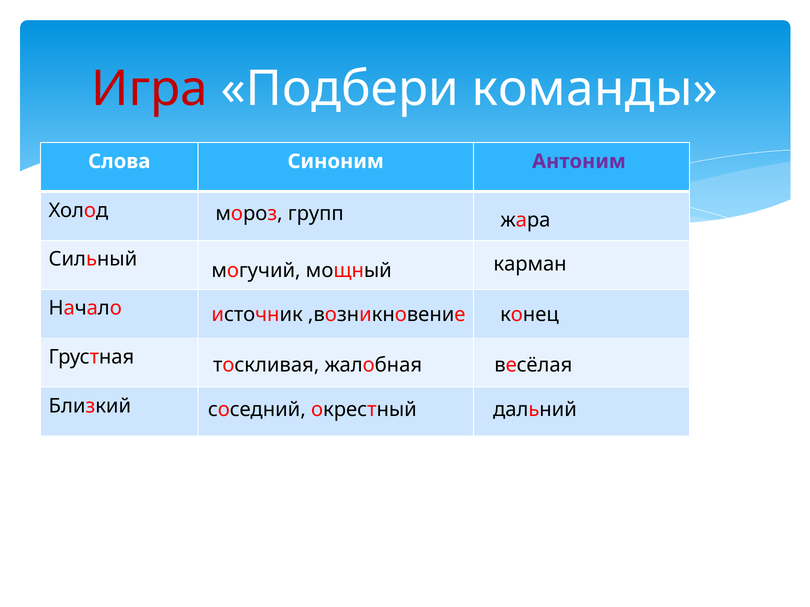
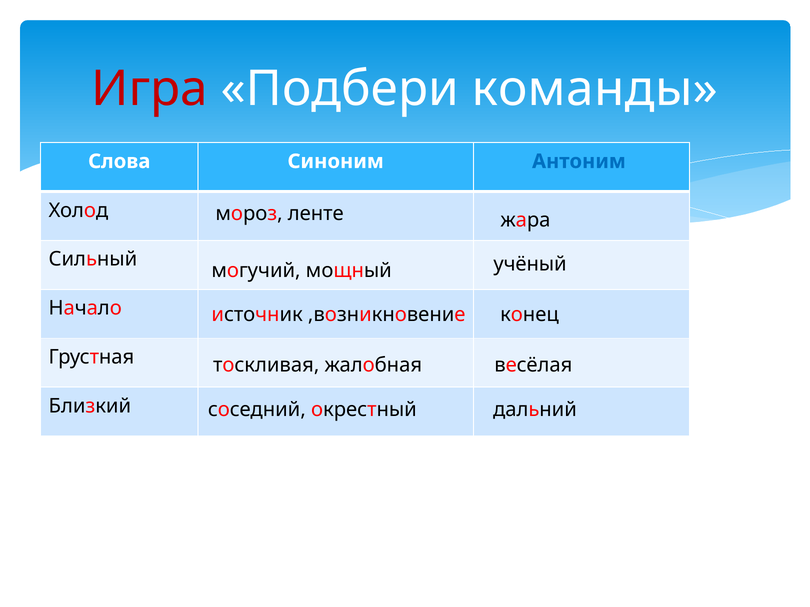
Антоним colour: purple -> blue (579, 162)
групп: групп -> ленте (316, 214)
карман: карман -> учёный (530, 264)
